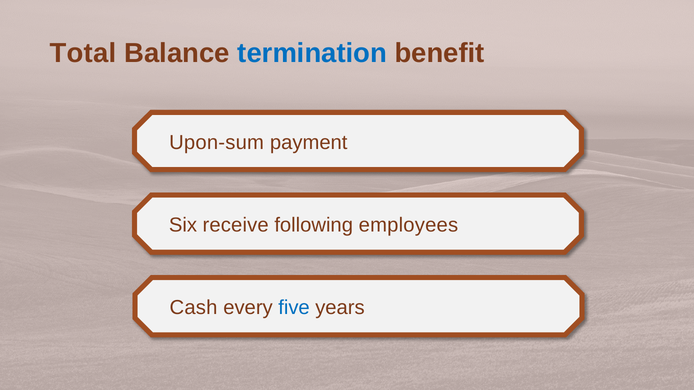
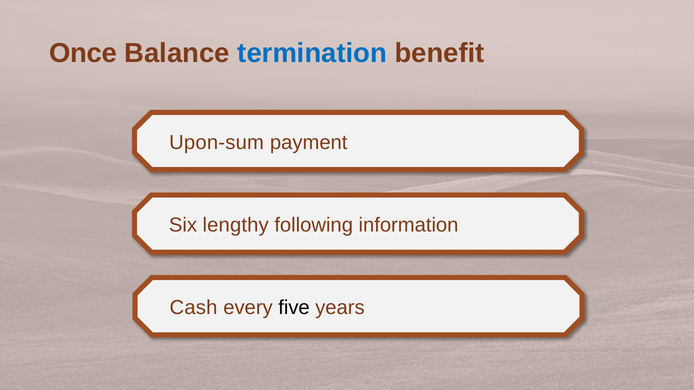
Total: Total -> Once (83, 53)
receive: receive -> lengthy (236, 225)
employees: employees -> information (409, 225)
five colour: blue -> black (294, 308)
